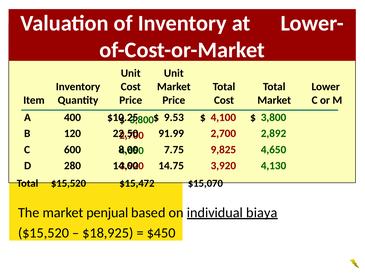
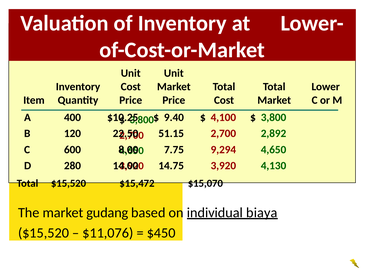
9.53: 9.53 -> 9.40 (174, 117)
91.99: 91.99 -> 51.15 (171, 133)
9,825: 9,825 -> 9,294 (223, 149)
penjual: penjual -> gudang (107, 212)
$18,925: $18,925 -> $11,076 (108, 233)
